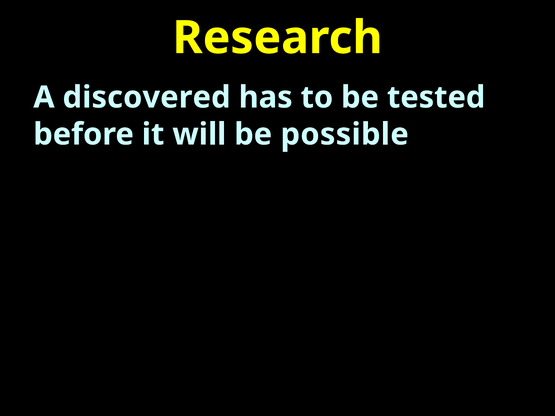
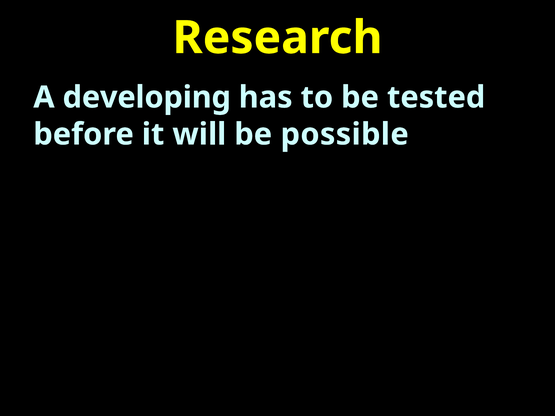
discovered: discovered -> developing (147, 97)
